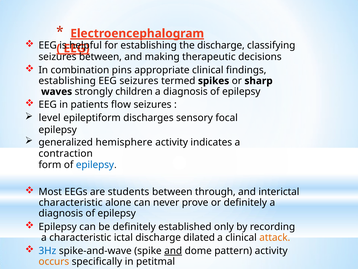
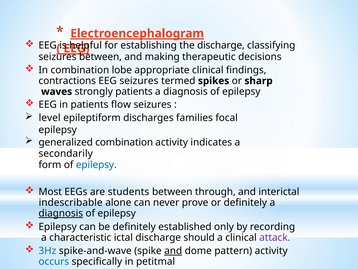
pins: pins -> lobe (122, 70)
establishing: establishing -> contractions (67, 81)
strongly children: children -> patients (134, 91)
sensory: sensory -> families (194, 118)
generalized hemisphere: hemisphere -> combination (124, 142)
contraction: contraction -> secondarily (66, 153)
characteristic: characteristic -> indescribable (71, 202)
diagnosis underline: none -> present (61, 213)
dilated: dilated -> should (199, 237)
attack colour: orange -> purple (275, 237)
occurs colour: orange -> blue (54, 261)
